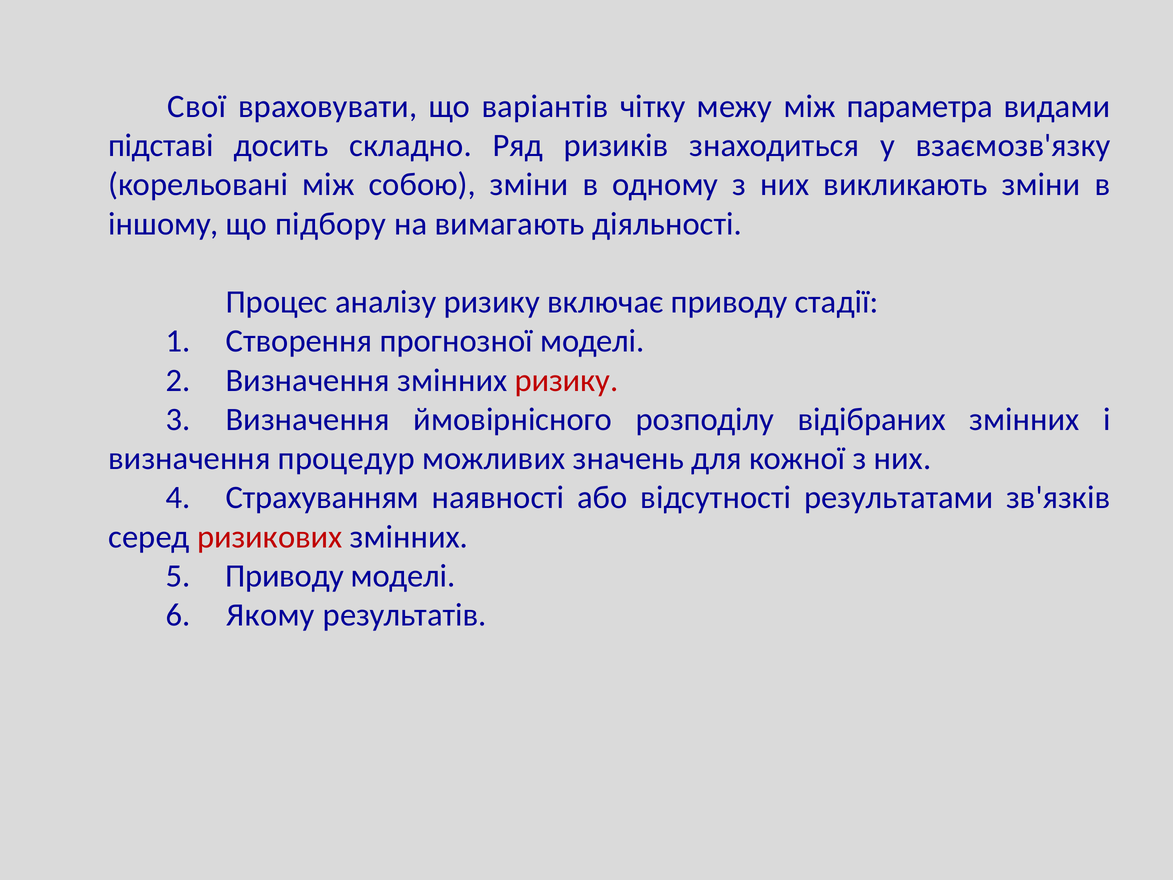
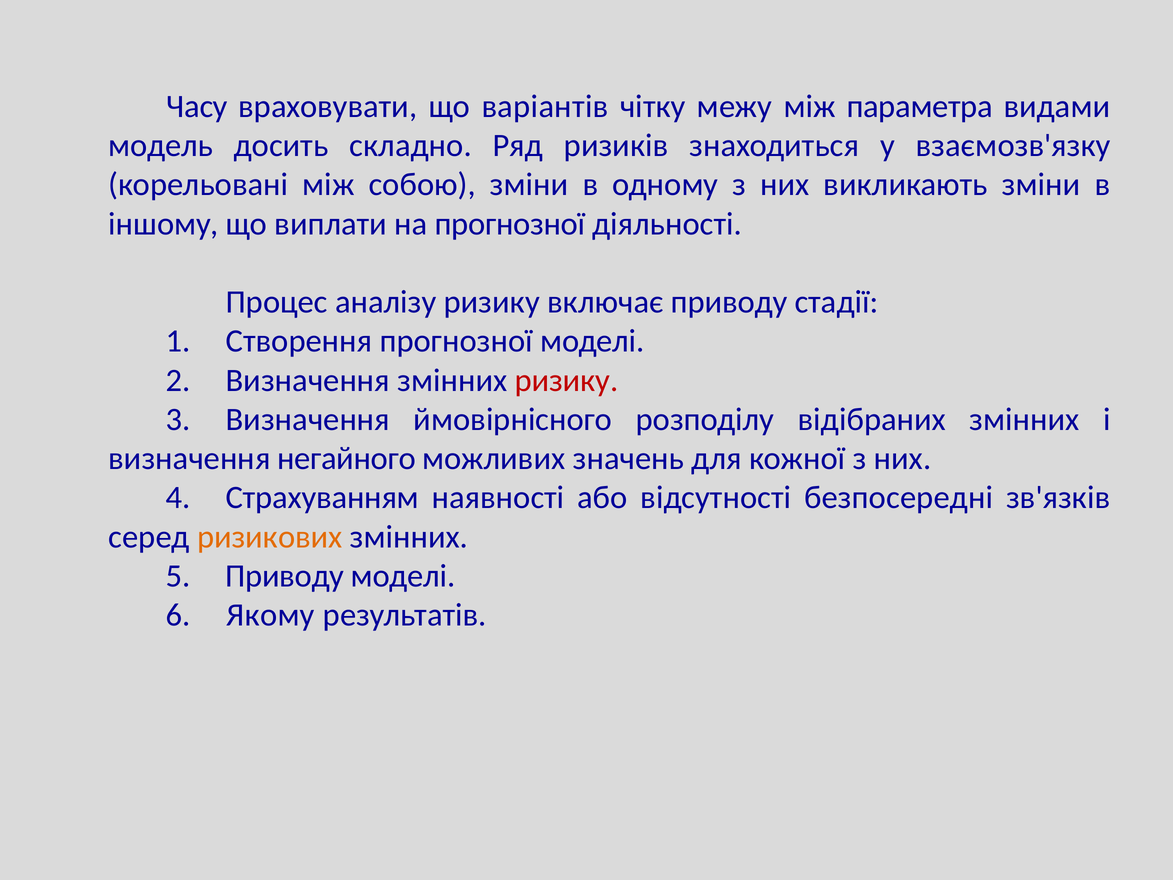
Свої: Свої -> Часу (197, 106)
підставі: підставі -> модель (161, 146)
підбору: підбору -> виплати (331, 224)
на вимагають: вимагають -> прогнозної (510, 224)
процедур: процедур -> негайного (347, 458)
результатами: результатами -> безпосередні (899, 498)
ризикових colour: red -> orange (270, 537)
